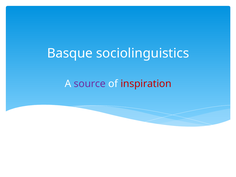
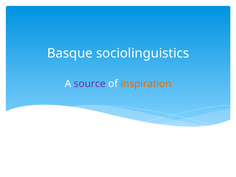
inspiration colour: red -> orange (146, 84)
